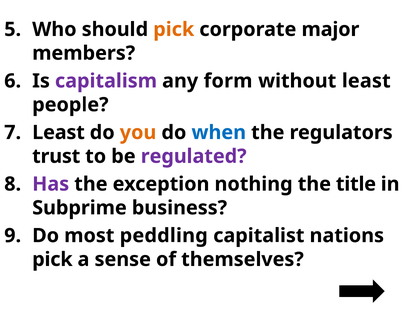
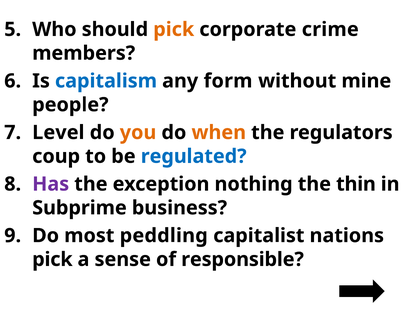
major: major -> crime (330, 29)
capitalism colour: purple -> blue (106, 81)
without least: least -> mine (366, 81)
Least: Least -> Level (58, 133)
when colour: blue -> orange (219, 133)
trust: trust -> coup (56, 156)
regulated colour: purple -> blue (194, 156)
title: title -> thin (356, 184)
themselves: themselves -> responsible (243, 259)
